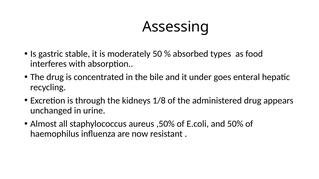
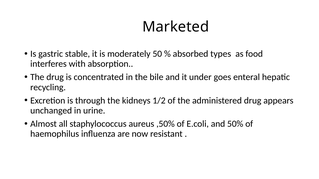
Assessing: Assessing -> Marketed (176, 27)
1/8: 1/8 -> 1/2 (159, 101)
